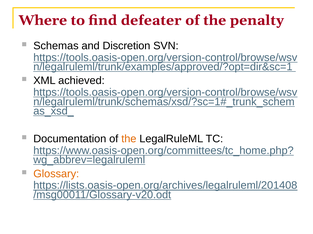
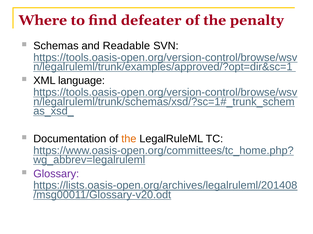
Discretion: Discretion -> Readable (126, 46)
achieved: achieved -> language (81, 81)
Glossary colour: orange -> purple (56, 174)
